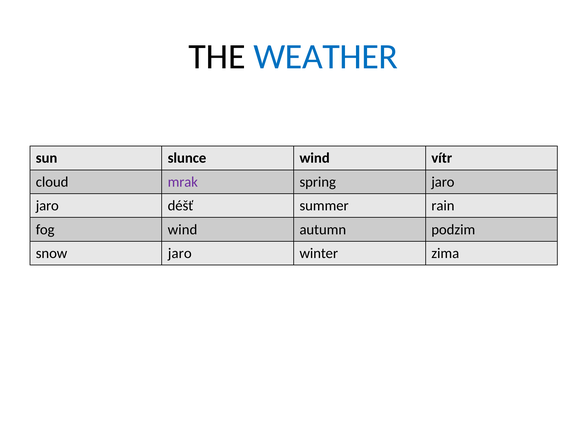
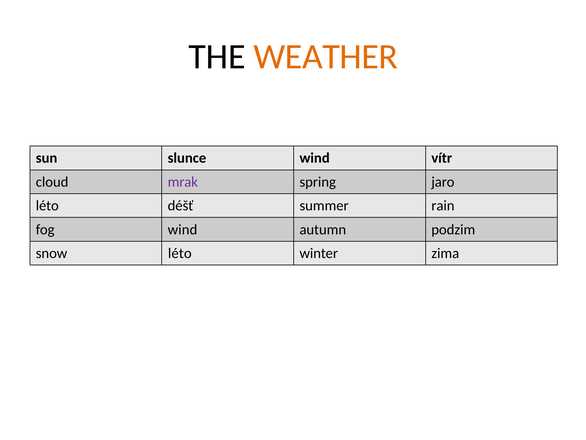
WEATHER colour: blue -> orange (326, 57)
jaro: jaro -> léto (47, 206)
snow jaro: jaro -> léto (180, 253)
